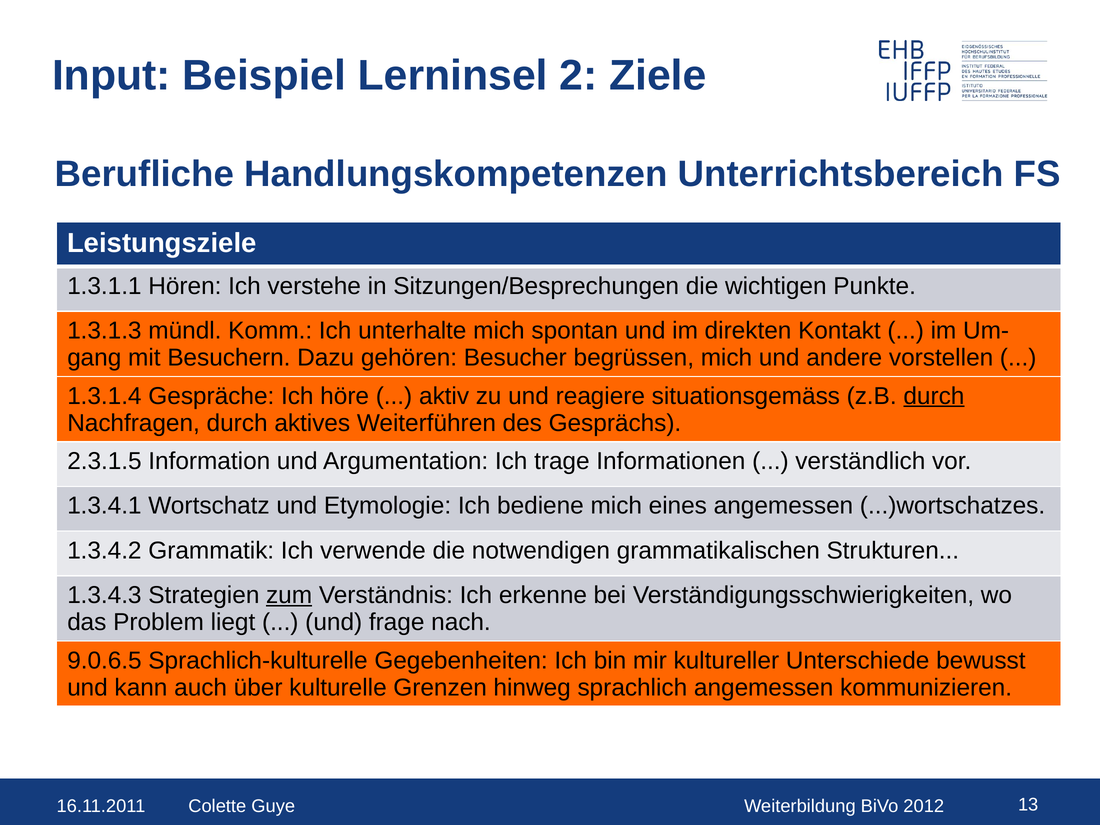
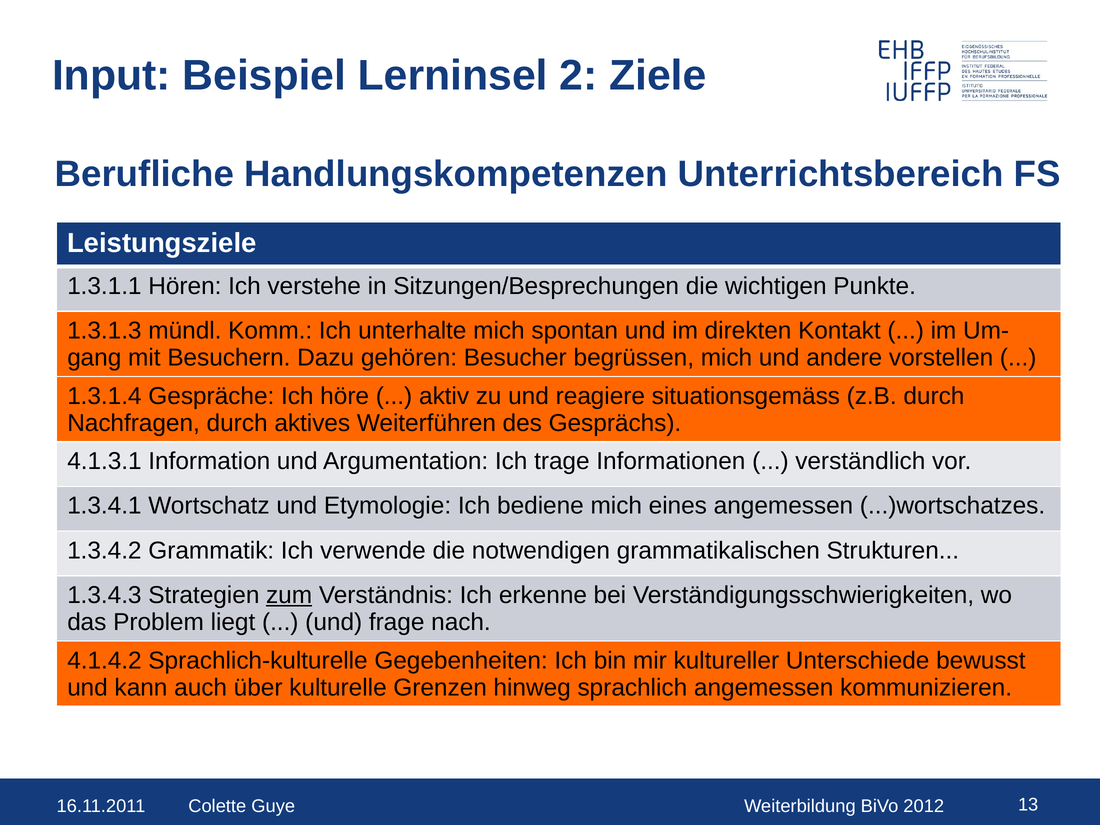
durch underline: present -> none (934, 396)
2.3.1.5: 2.3.1.5 -> 4.1.3.1 (104, 461)
9.0.6.5: 9.0.6.5 -> 4.1.4.2 (104, 660)
